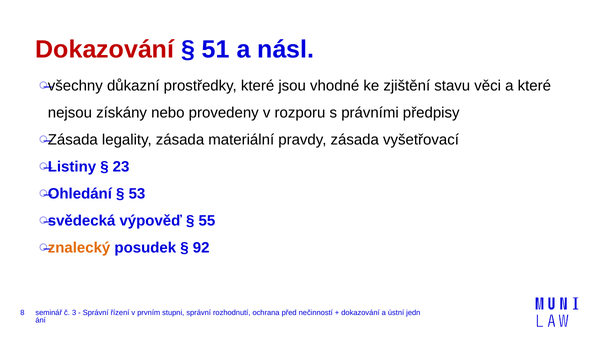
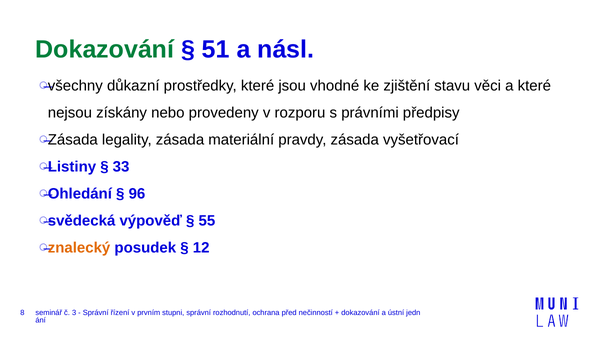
Dokazování colour: red -> green (105, 50)
23: 23 -> 33 (121, 167)
53: 53 -> 96 (137, 194)
92: 92 -> 12 (201, 248)
